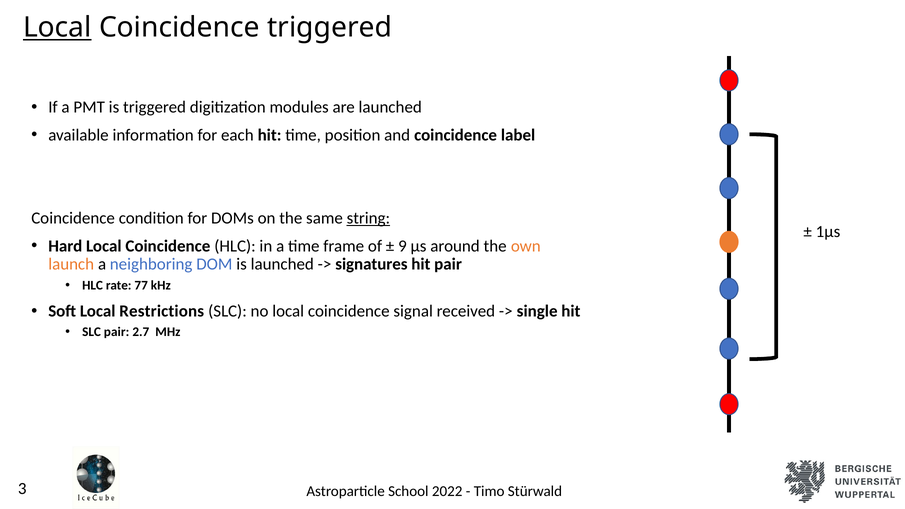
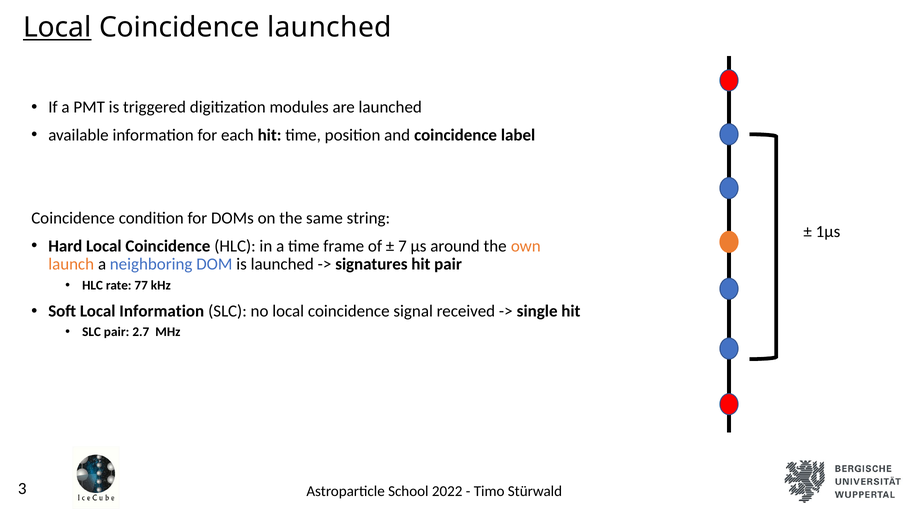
Coincidence triggered: triggered -> launched (329, 27)
string underline: present -> none (368, 218)
9: 9 -> 7 (402, 246)
Local Restrictions: Restrictions -> Information (162, 311)
